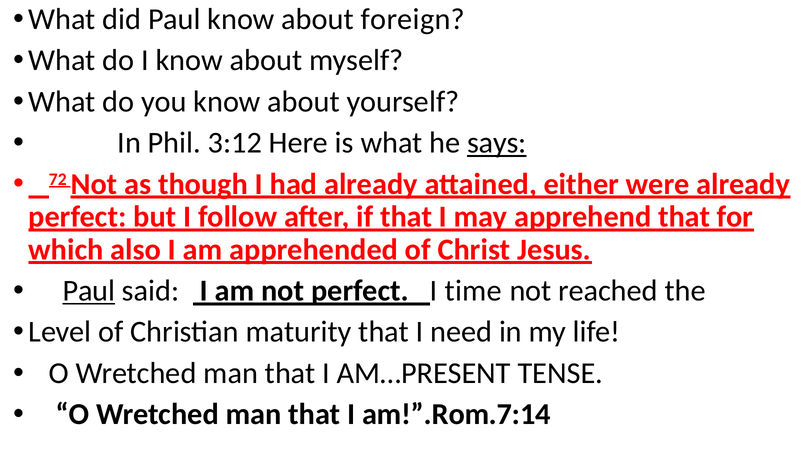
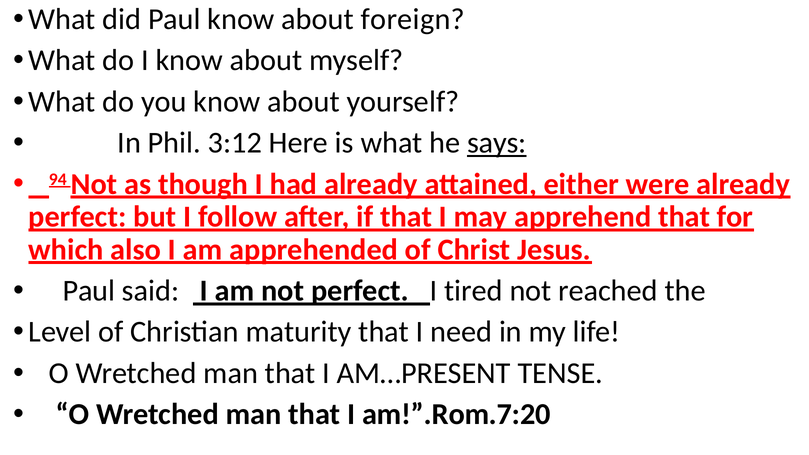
72: 72 -> 94 (58, 179)
Paul underline: present -> none (89, 291)
time: time -> tired (473, 291)
am!”.Rom.7:14: am!”.Rom.7:14 -> am!”.Rom.7:20 (456, 414)
